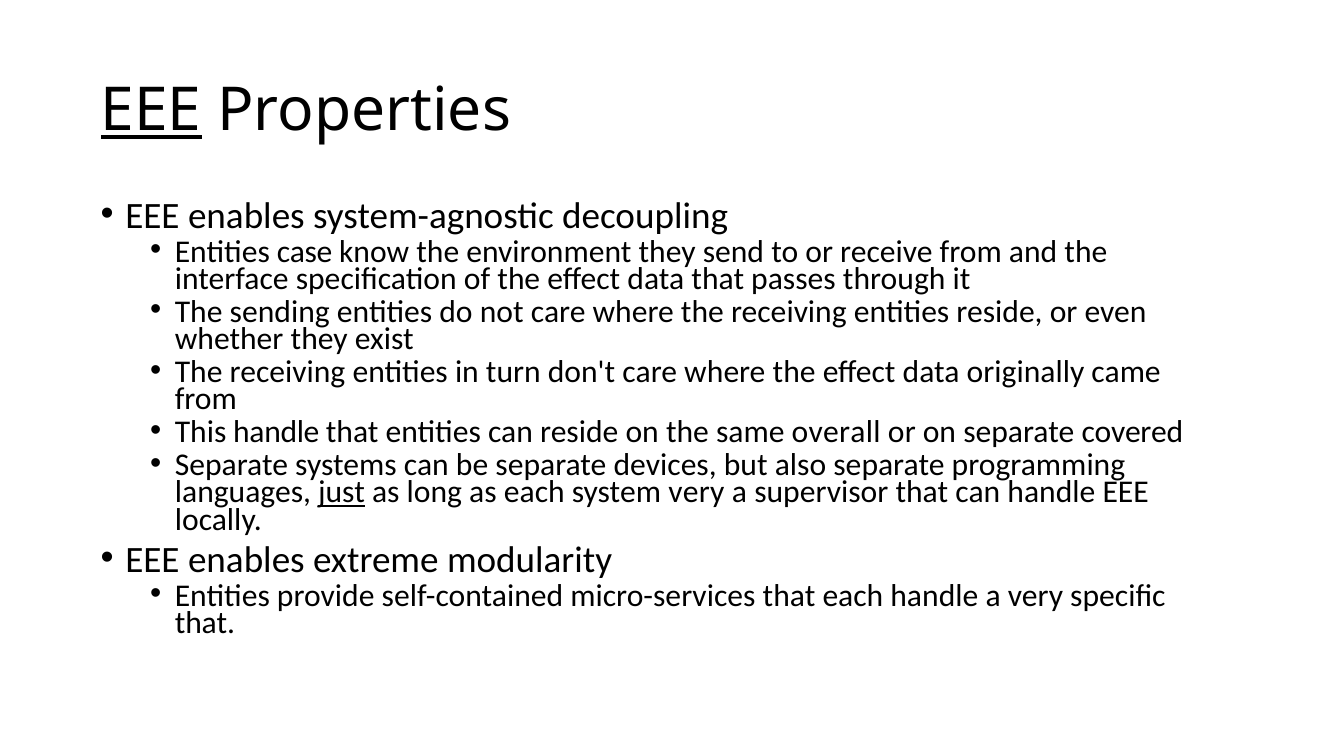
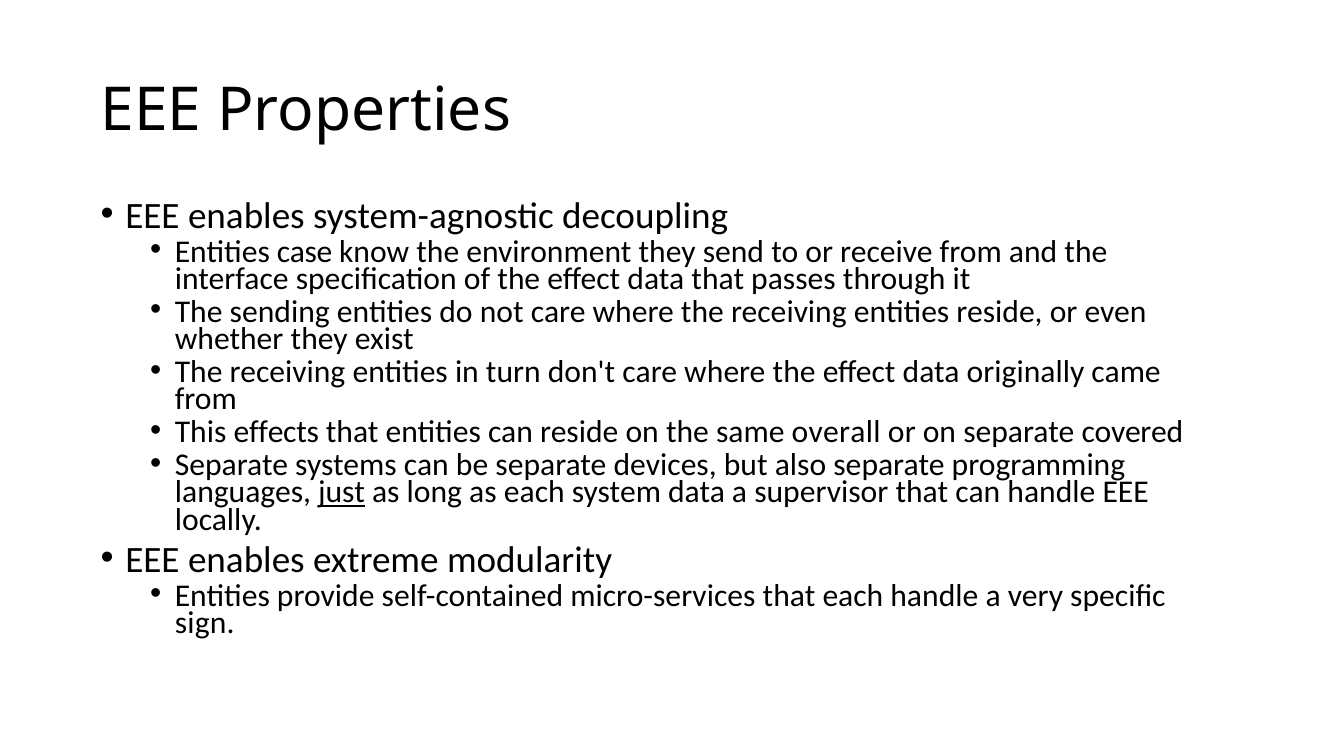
EEE underline: present -> none (151, 111)
This handle: handle -> effects (276, 432)
system very: very -> data (697, 492)
that: that -> sign (205, 622)
